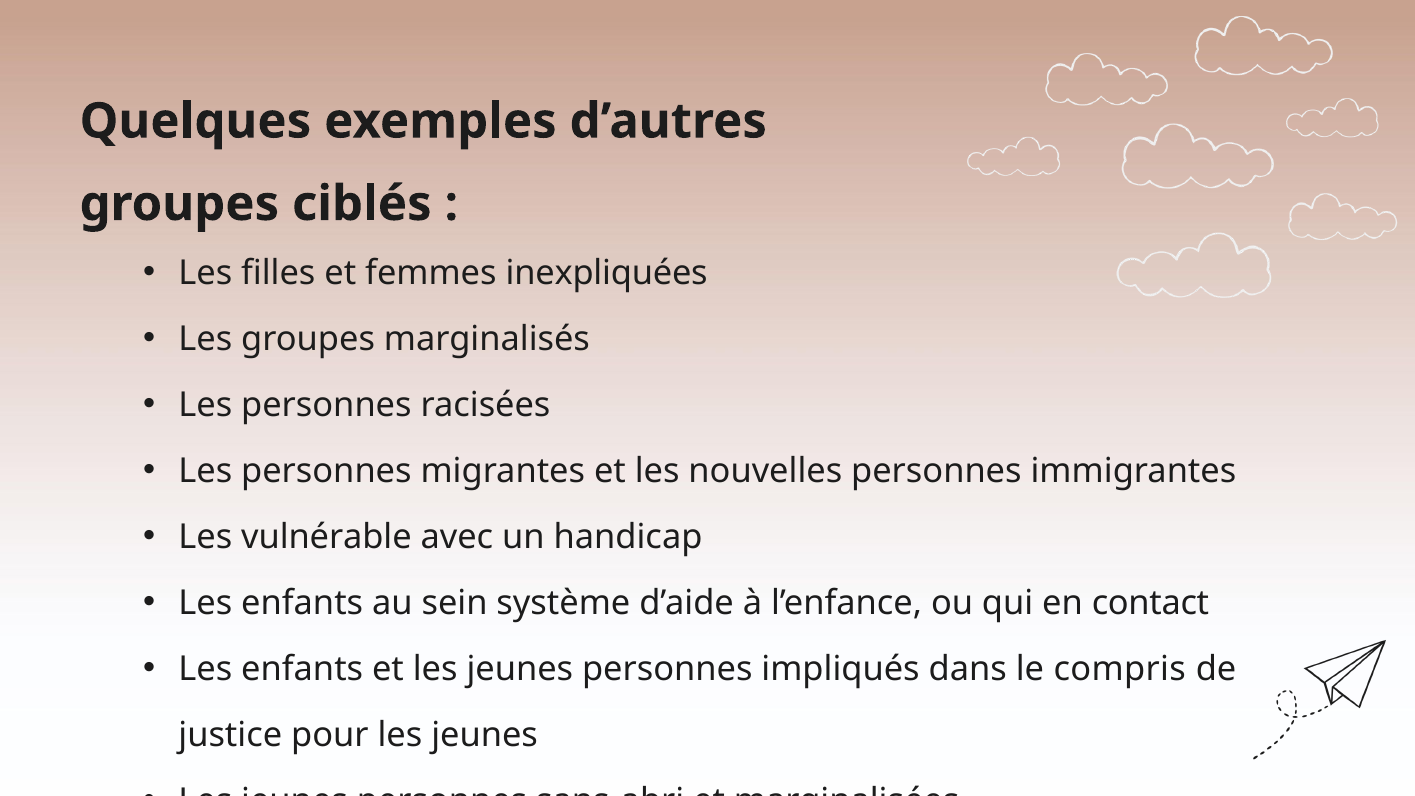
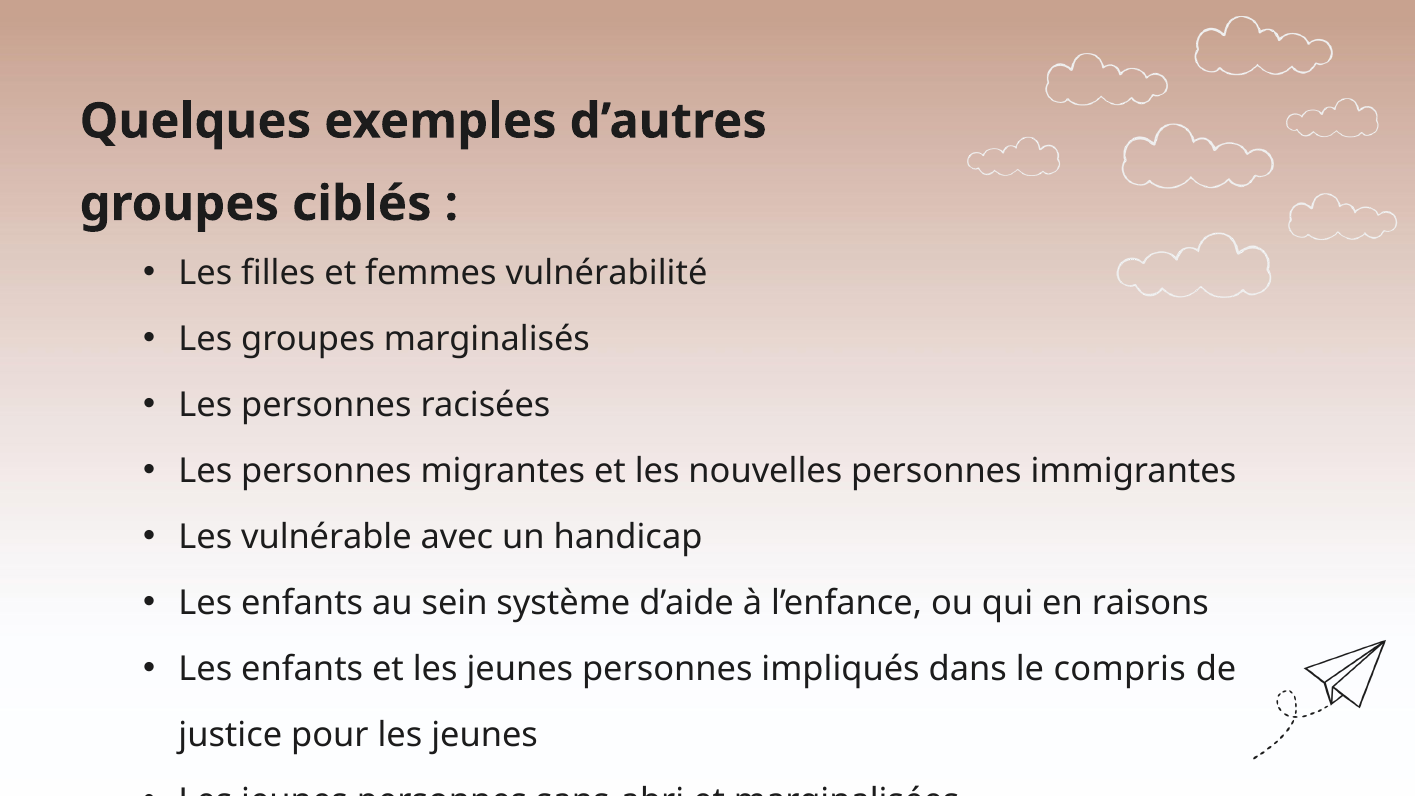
inexpliquées: inexpliquées -> vulnérabilité (607, 273)
contact: contact -> raisons (1150, 603)
